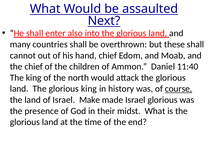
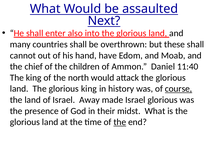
hand chief: chief -> have (108, 55)
Make: Make -> Away (90, 100)
the underline: none -> present (120, 122)
